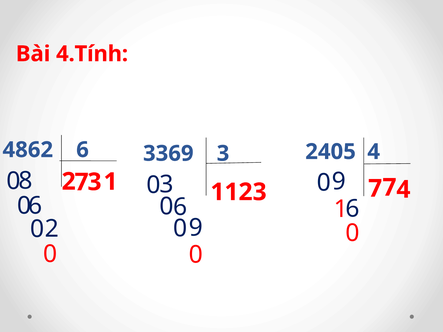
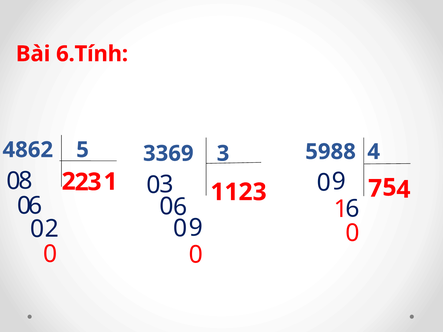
4.Tính: 4.Tính -> 6.Tính (92, 54)
4862 6: 6 -> 5 (83, 150)
2405: 2405 -> 5988 (331, 152)
7: 7 -> 2 (82, 182)
7: 7 -> 5 (389, 188)
